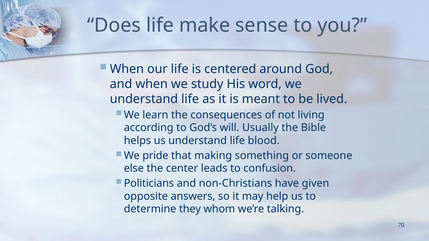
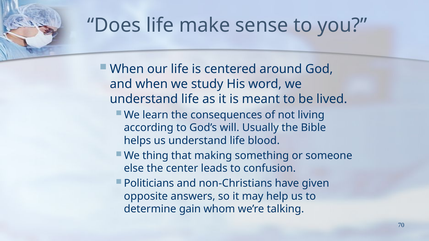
pride: pride -> thing (155, 156)
they: they -> gain (190, 209)
